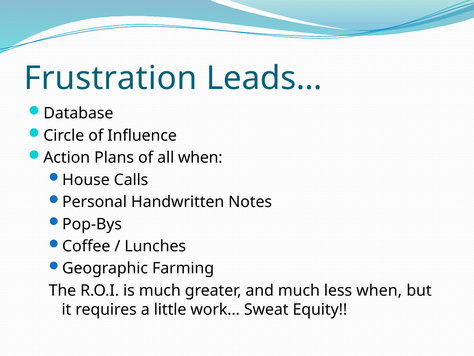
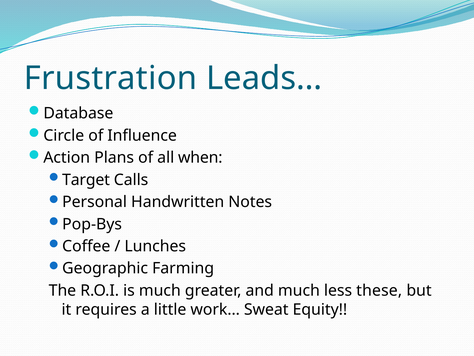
House: House -> Target (86, 180)
less when: when -> these (379, 290)
